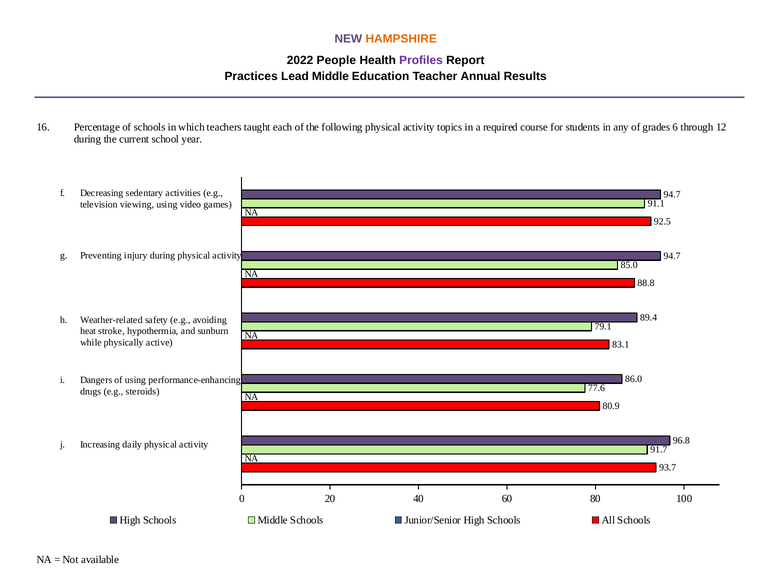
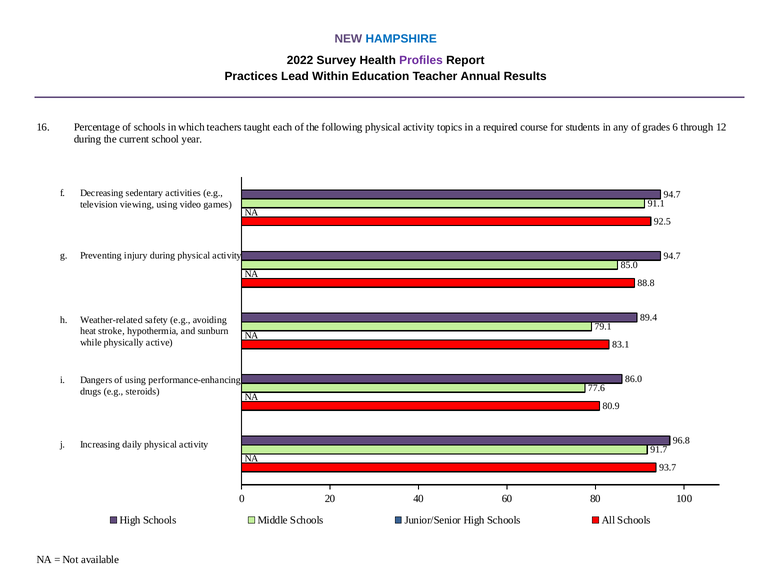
HAMPSHIRE colour: orange -> blue (401, 39)
People: People -> Survey (336, 60)
Lead Middle: Middle -> Within (330, 77)
